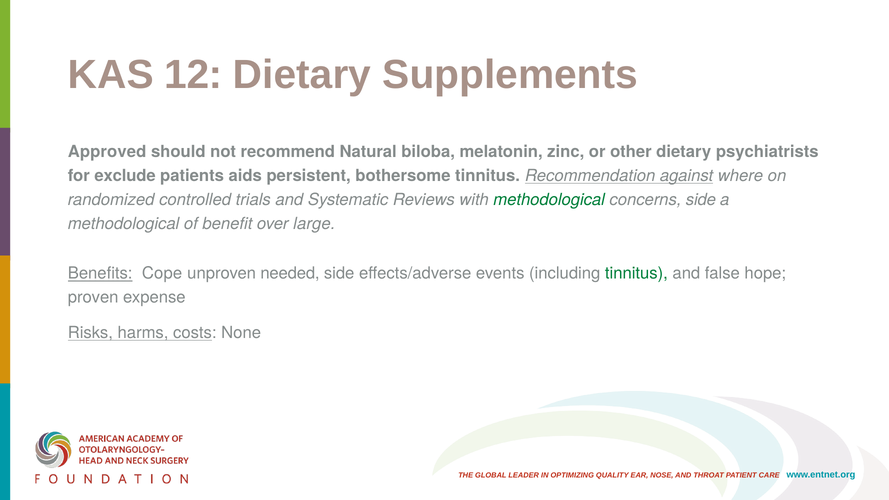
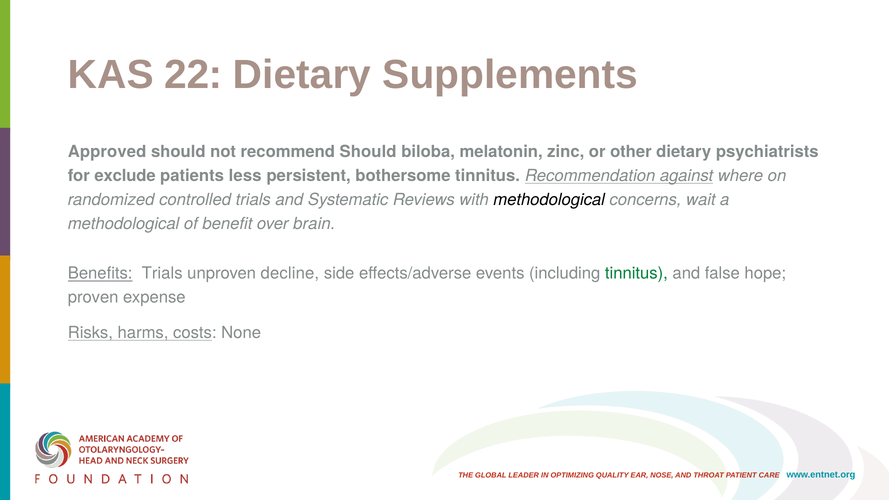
12: 12 -> 22 (194, 75)
recommend Natural: Natural -> Should (368, 152)
aids: aids -> less (245, 176)
methodological colour: green -> black (549, 200)
concerns side: side -> wait (701, 200)
large: large -> brain (314, 224)
Benefits Cope: Cope -> Trials (162, 274)
needed: needed -> decline (290, 274)
